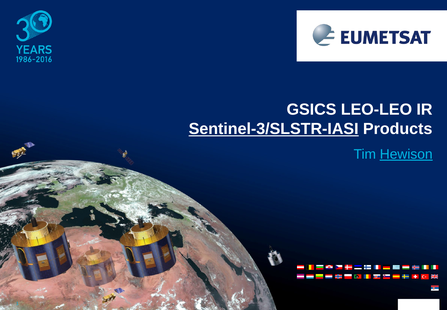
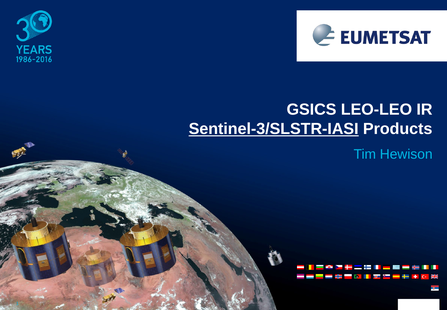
Hewison underline: present -> none (406, 154)
